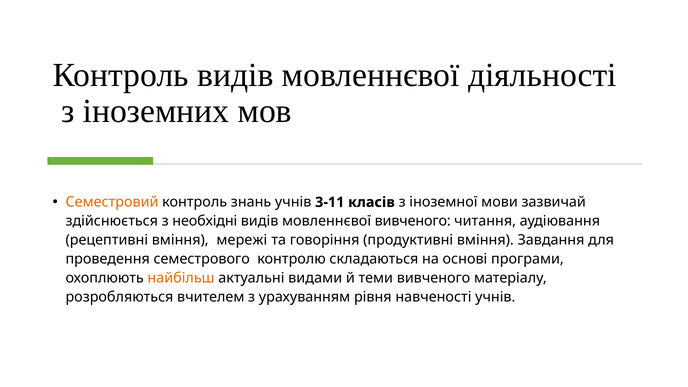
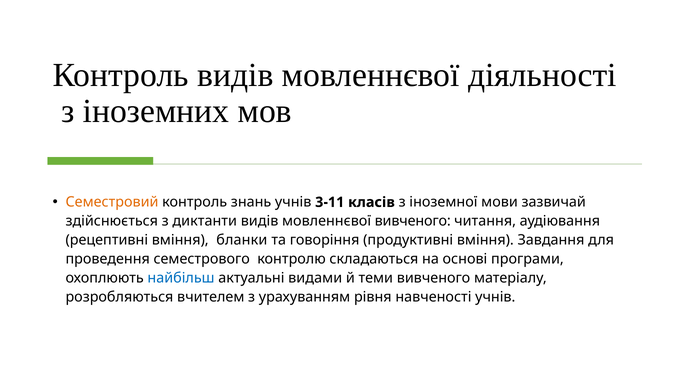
необхідні: необхідні -> диктанти (205, 221)
мережі: мережі -> бланки (242, 240)
найбільш colour: orange -> blue (181, 278)
